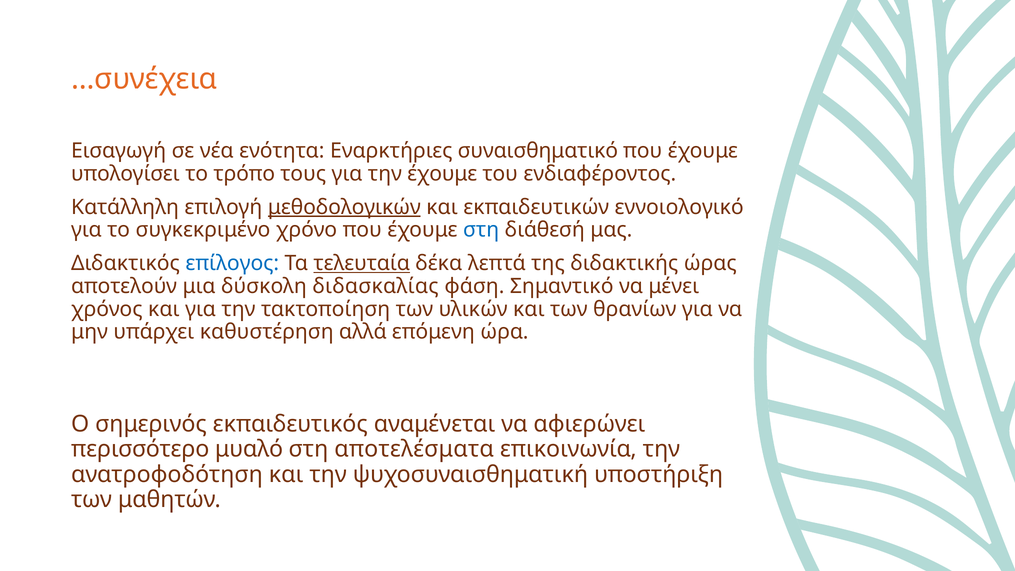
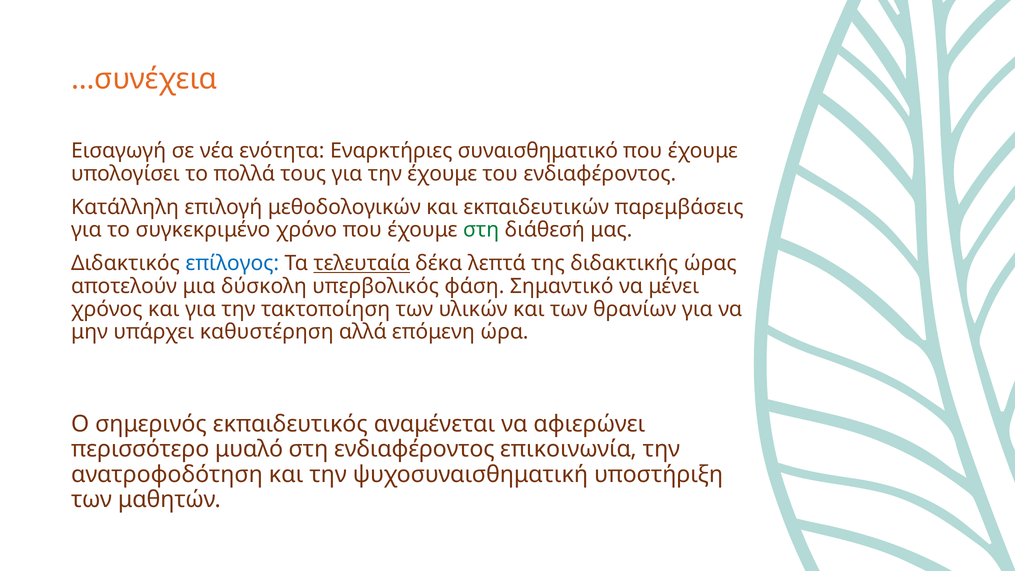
τρόπο: τρόπο -> πολλά (244, 174)
μεθοδολογικών underline: present -> none (344, 207)
εννοιολογικό: εννοιολογικό -> παρεμβάσεις (679, 207)
στη colour: blue -> green (481, 230)
διδασκαλίας: διδασκαλίας -> υπερβολικός (376, 286)
στη αποτελέσματα: αποτελέσματα -> ενδιαφέροντος (414, 449)
